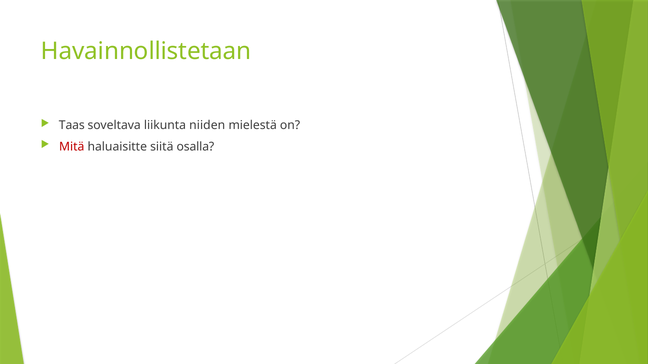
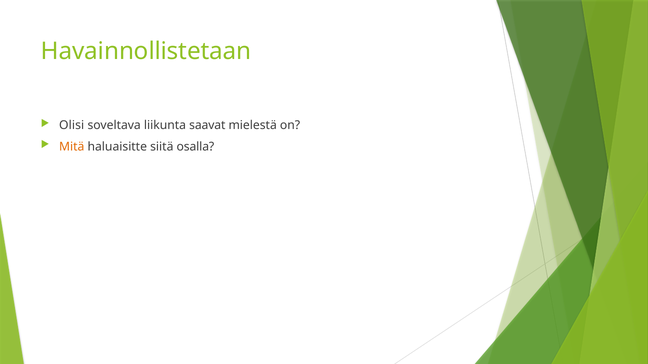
Taas: Taas -> Olisi (72, 125)
niiden: niiden -> saavat (207, 125)
Mitä colour: red -> orange (72, 147)
